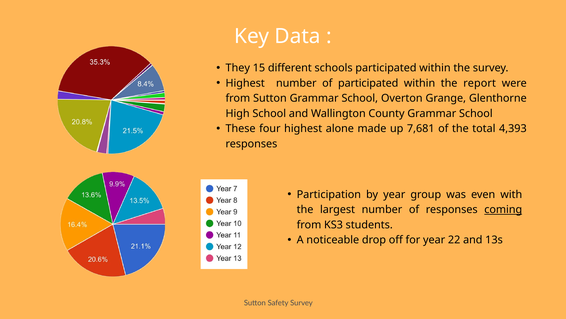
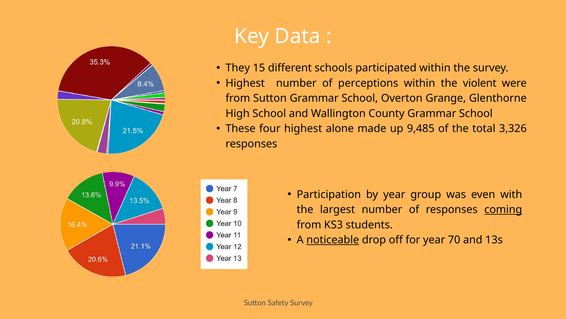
of participated: participated -> perceptions (368, 83)
report: report -> violent (480, 83)
7,681: 7,681 -> 9,485 (421, 128)
4,393: 4,393 -> 3,326 (513, 128)
noticeable underline: none -> present (333, 240)
22: 22 -> 70 (454, 240)
